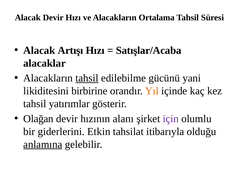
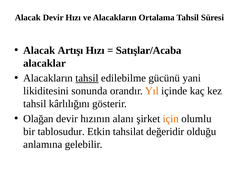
birbirine: birbirine -> sonunda (89, 91)
yatırımlar: yatırımlar -> kârlılığını (69, 103)
için colour: purple -> orange (171, 118)
giderlerini: giderlerini -> tablosudur (61, 131)
itibarıyla: itibarıyla -> değeridir (165, 131)
anlamına underline: present -> none (43, 144)
